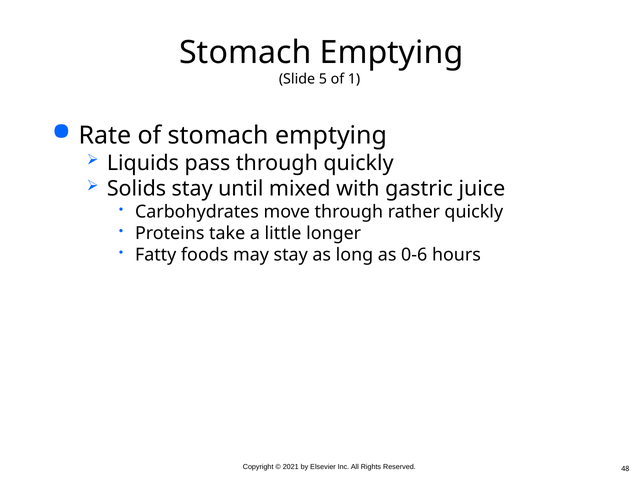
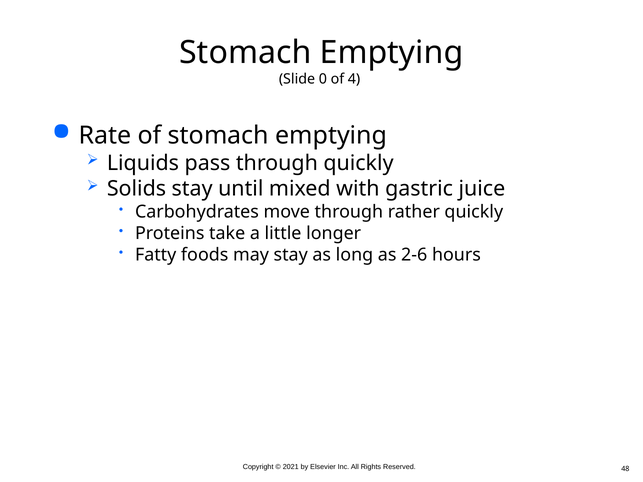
5: 5 -> 0 (323, 79)
1: 1 -> 4 (354, 79)
0-6: 0-6 -> 2-6 (414, 255)
